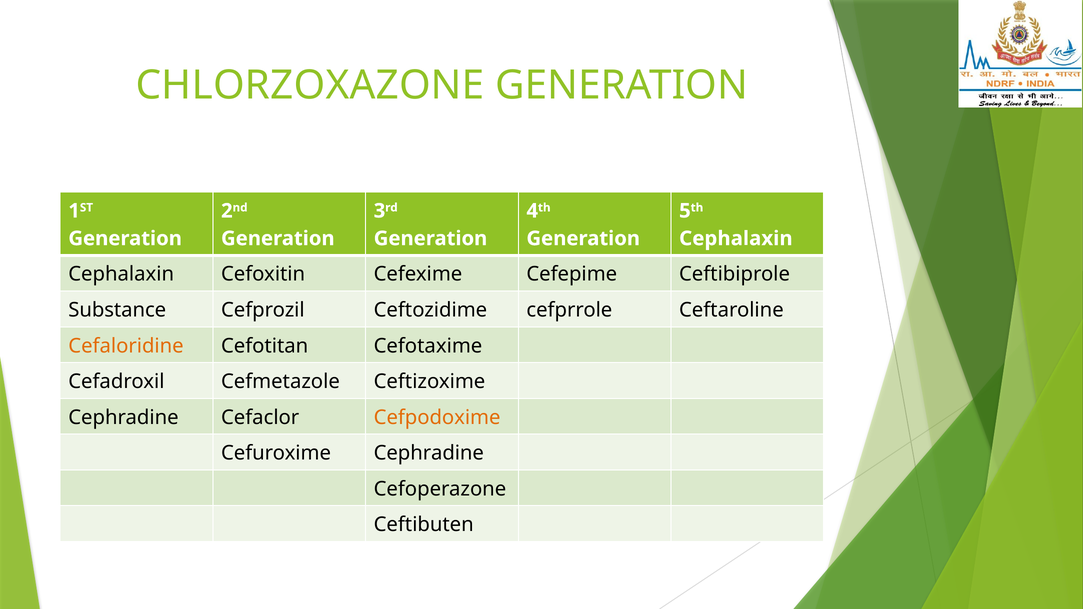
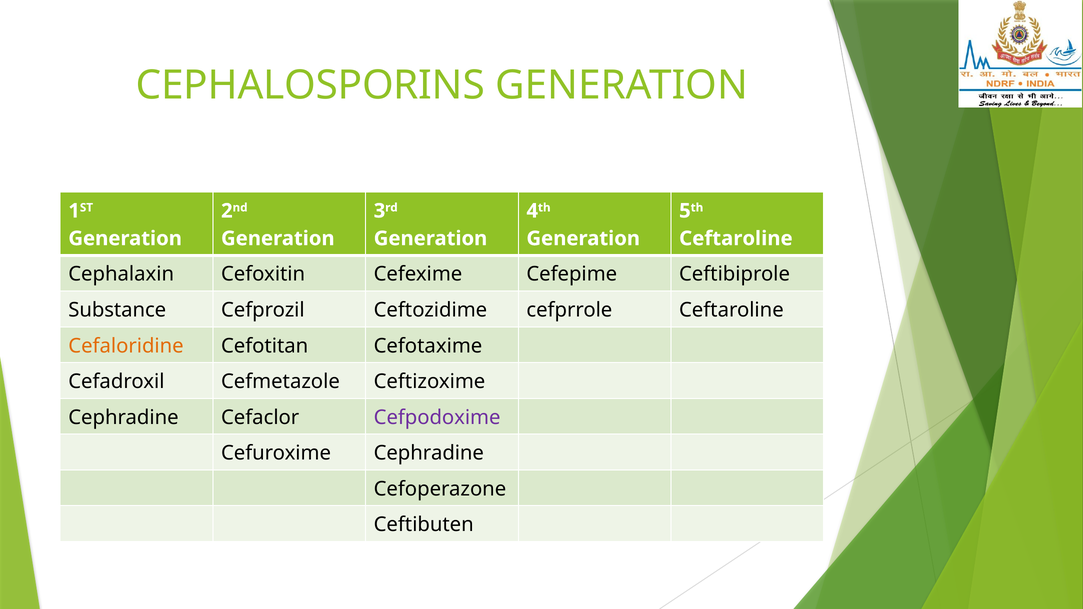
CHLORZOXAZONE: CHLORZOXAZONE -> CEPHALOSPORINS (310, 85)
Cephalaxin: Cephalaxin -> Ceftaroline (736, 239)
Cefpodoxime colour: orange -> purple (437, 417)
